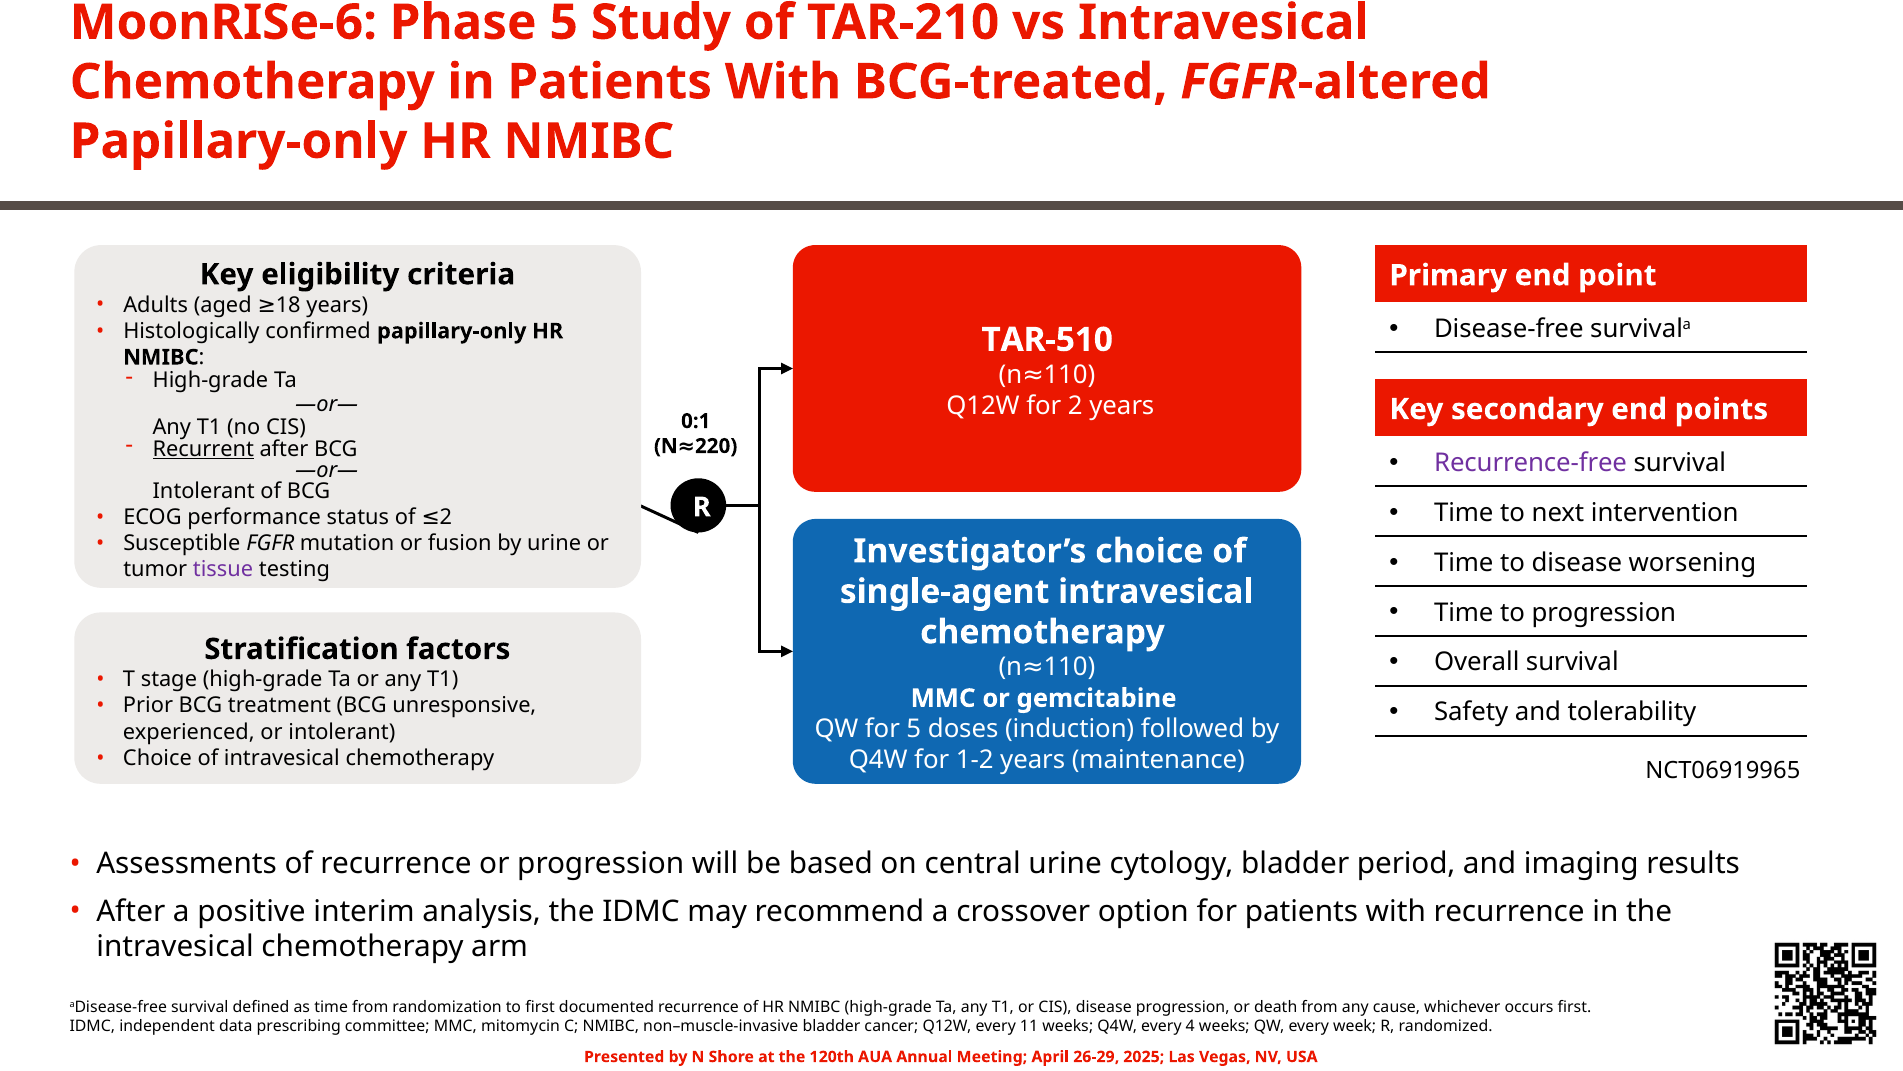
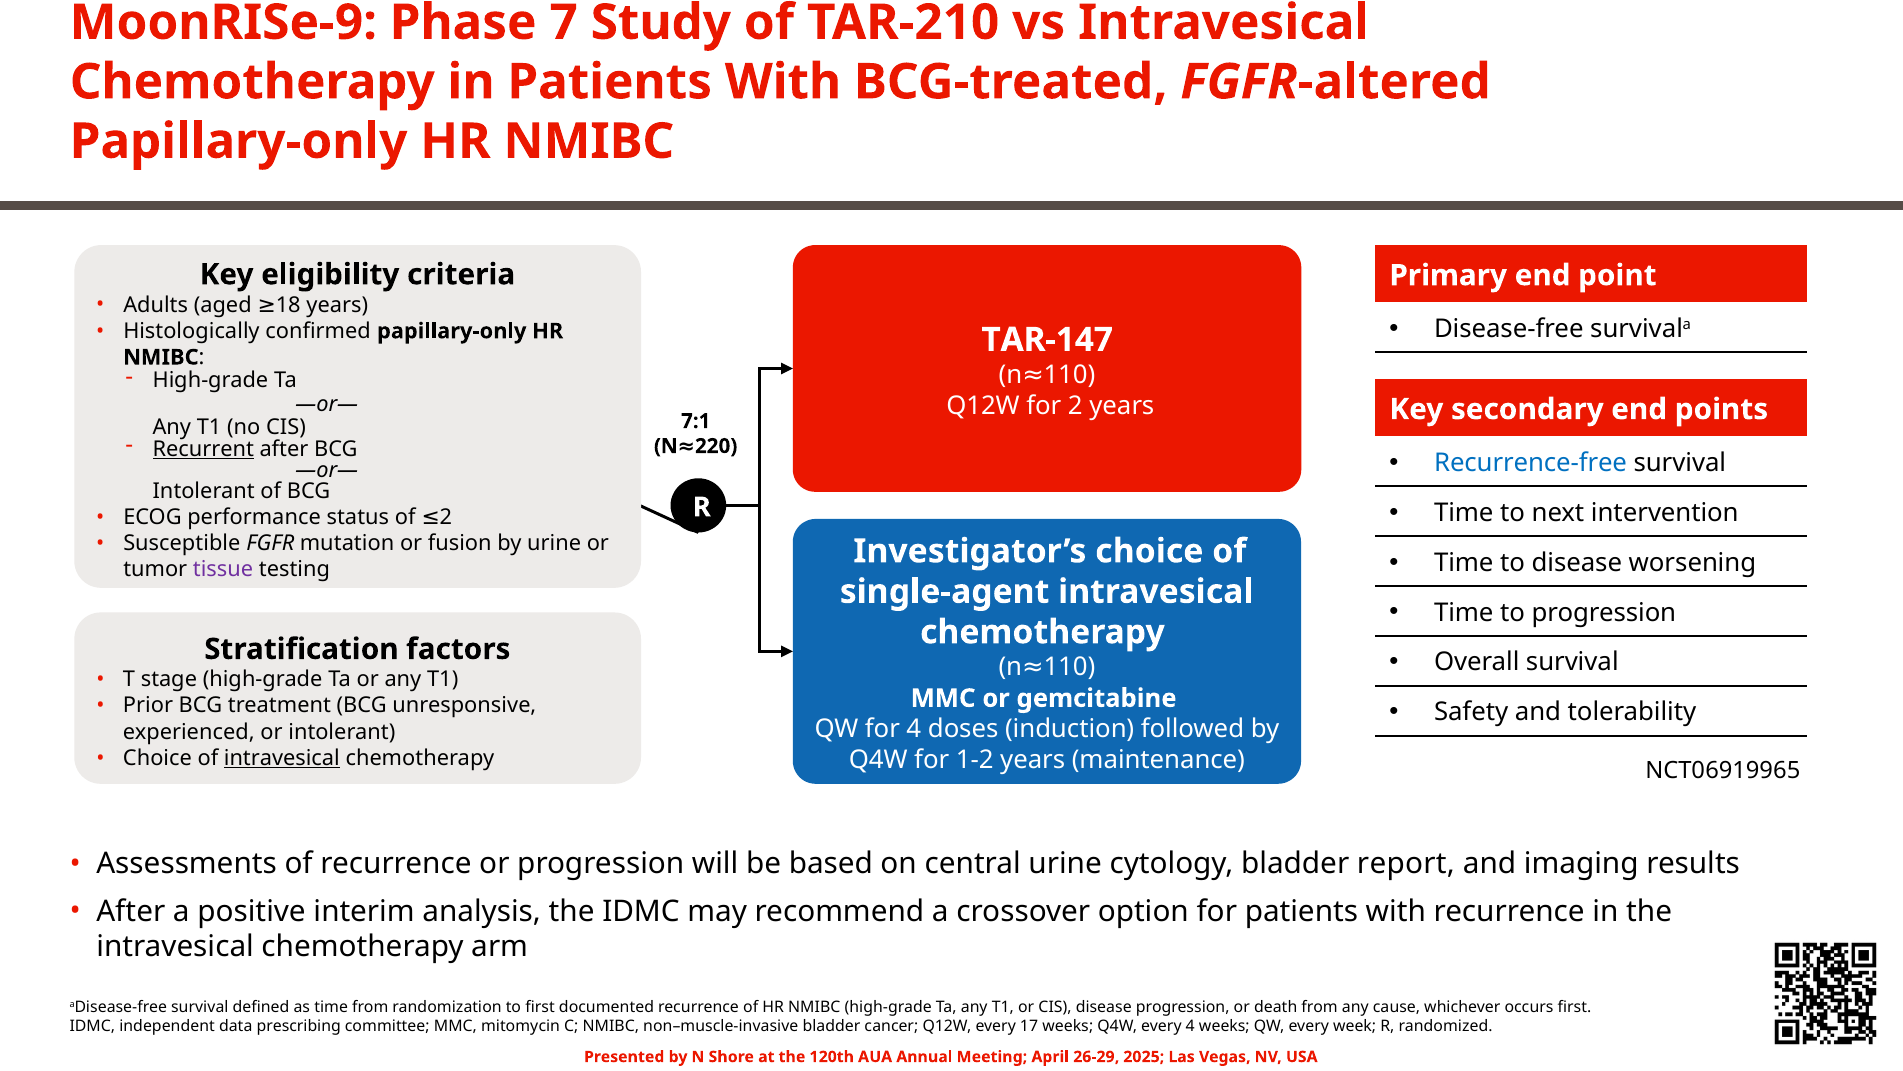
MoonRISe-6: MoonRISe-6 -> MoonRISe-9 (223, 23)
Phase 5: 5 -> 7 (564, 23)
TAR-510: TAR-510 -> TAR-147 (1047, 340)
0:1: 0:1 -> 7:1 (696, 421)
Recurrence-free colour: purple -> blue (1531, 462)
for 5: 5 -> 4 (914, 729)
intravesical underline: none -> present (282, 758)
period: period -> report (1406, 863)
11: 11 -> 17 (1029, 1025)
